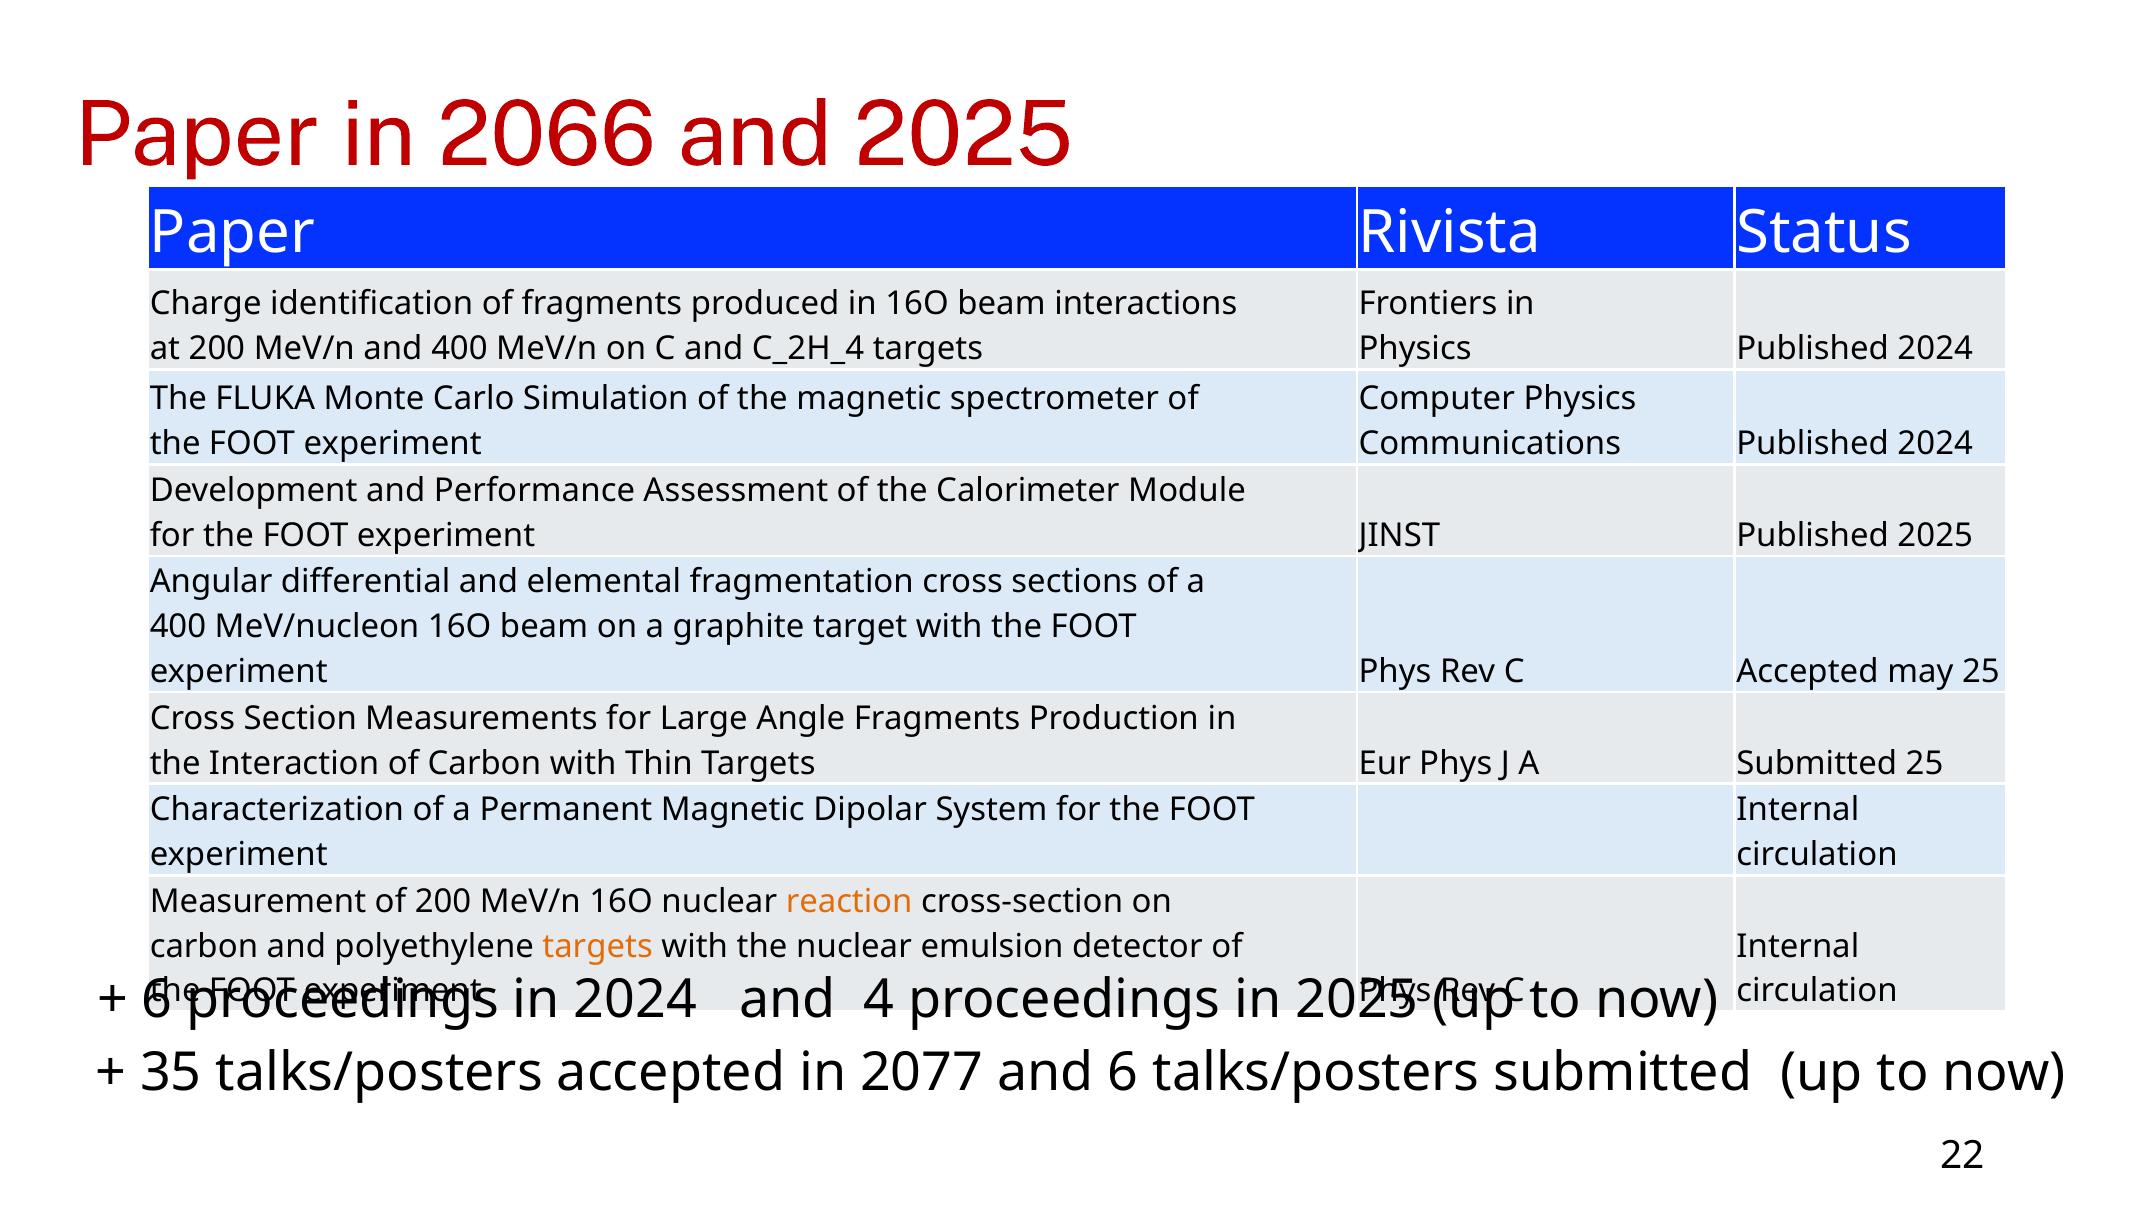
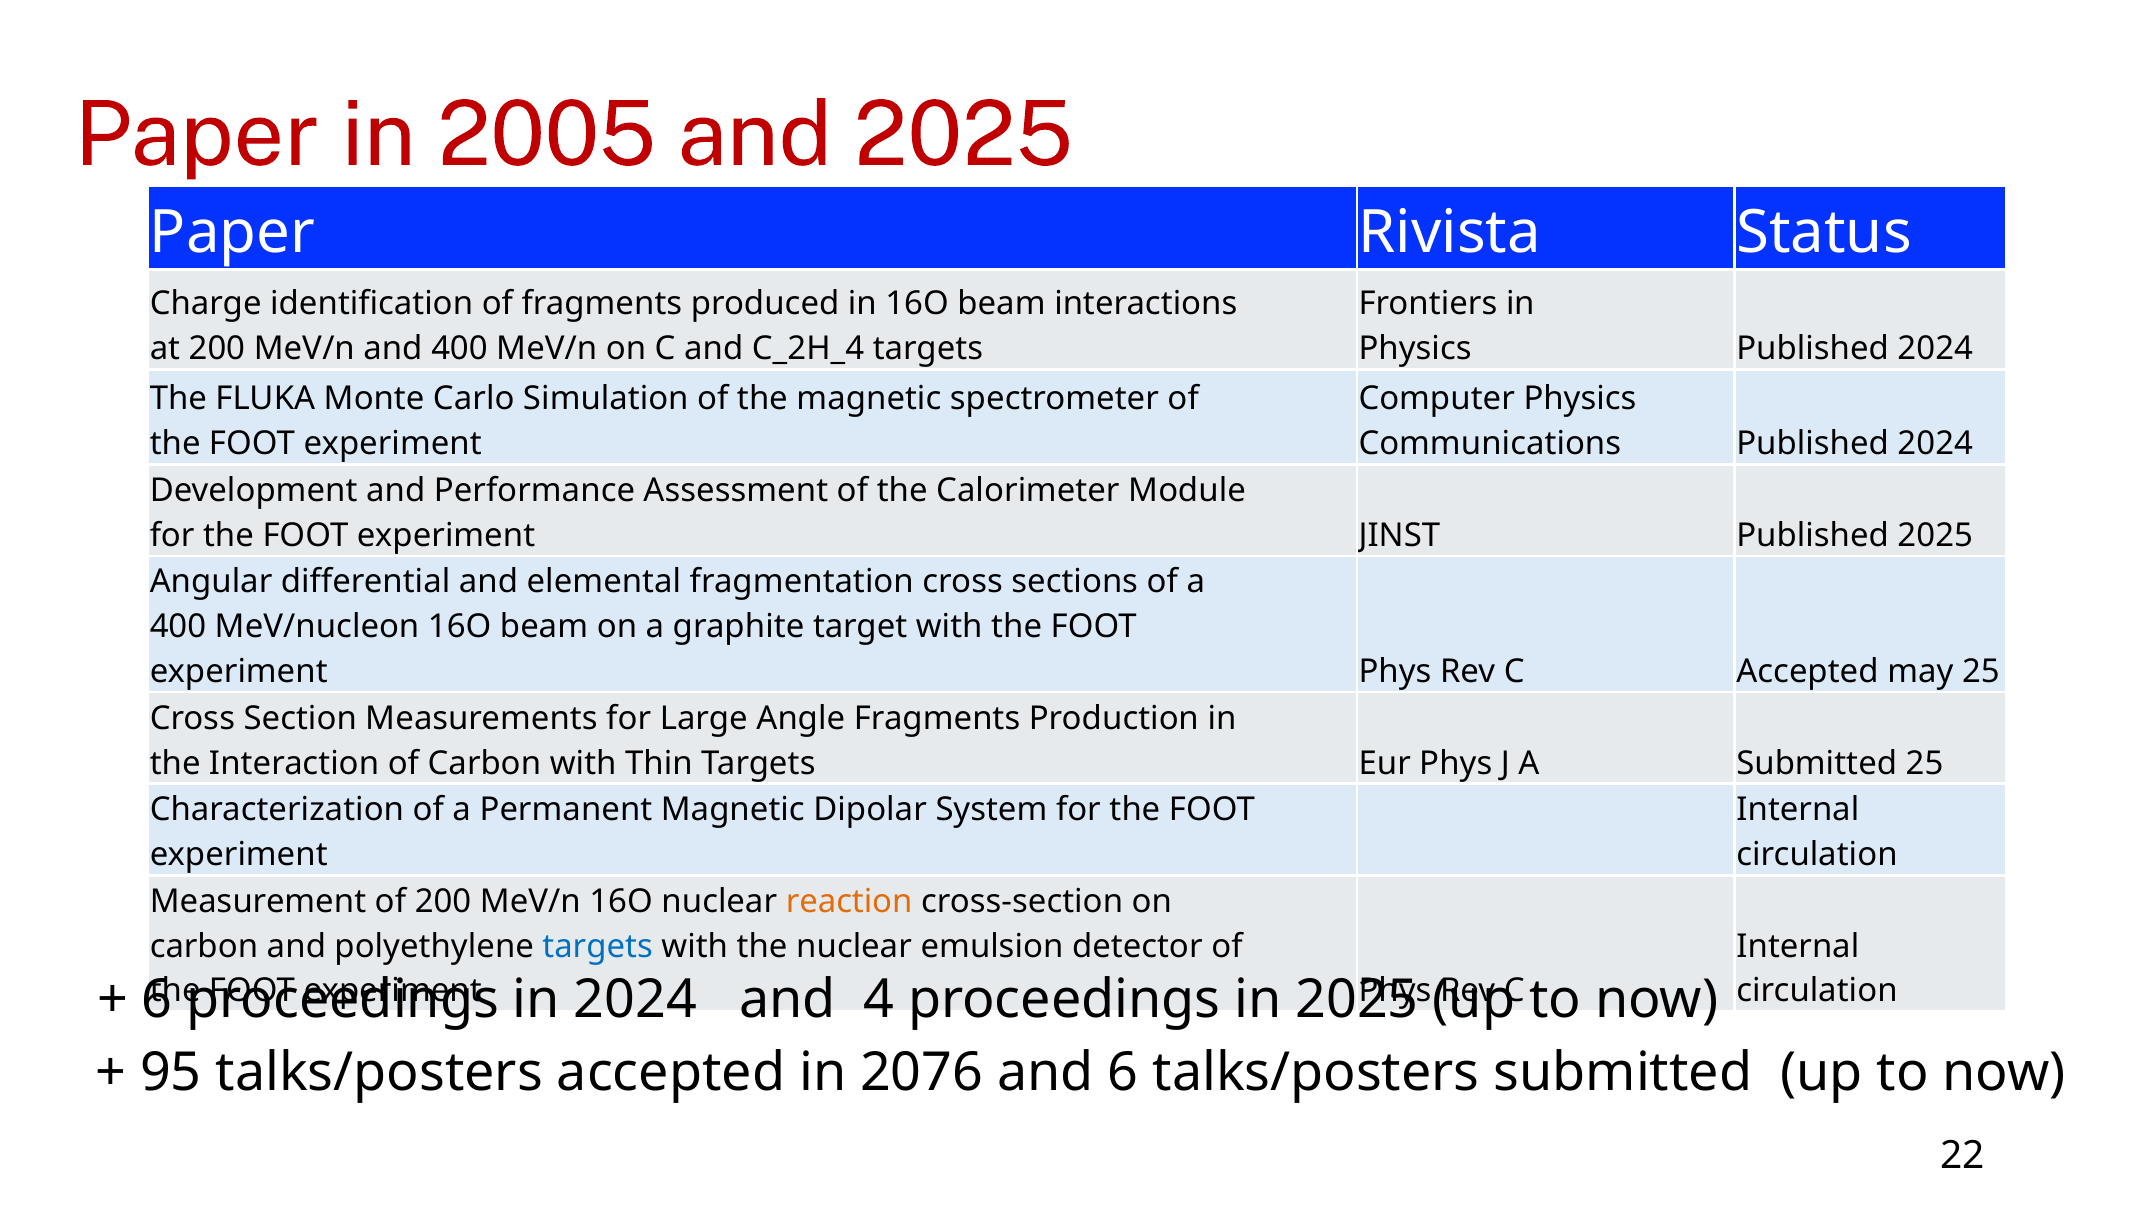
2066: 2066 -> 2005 (547, 135)
targets colour: orange -> blue (598, 946)
35: 35 -> 95 (171, 1072)
2077: 2077 -> 2076 (922, 1072)
